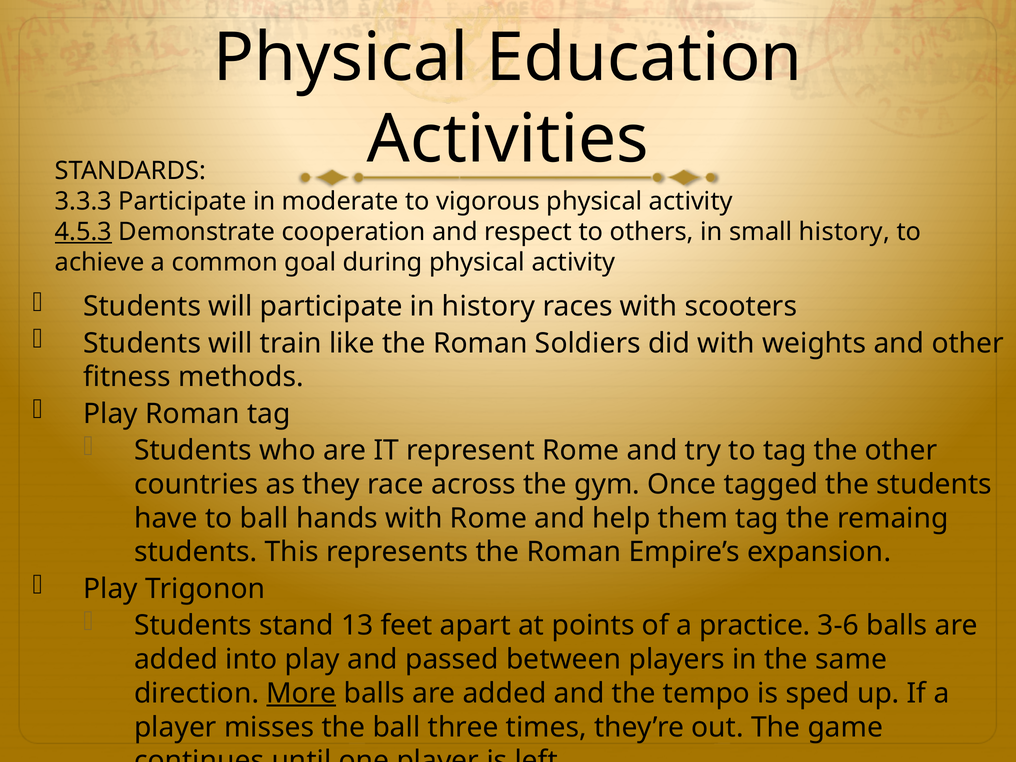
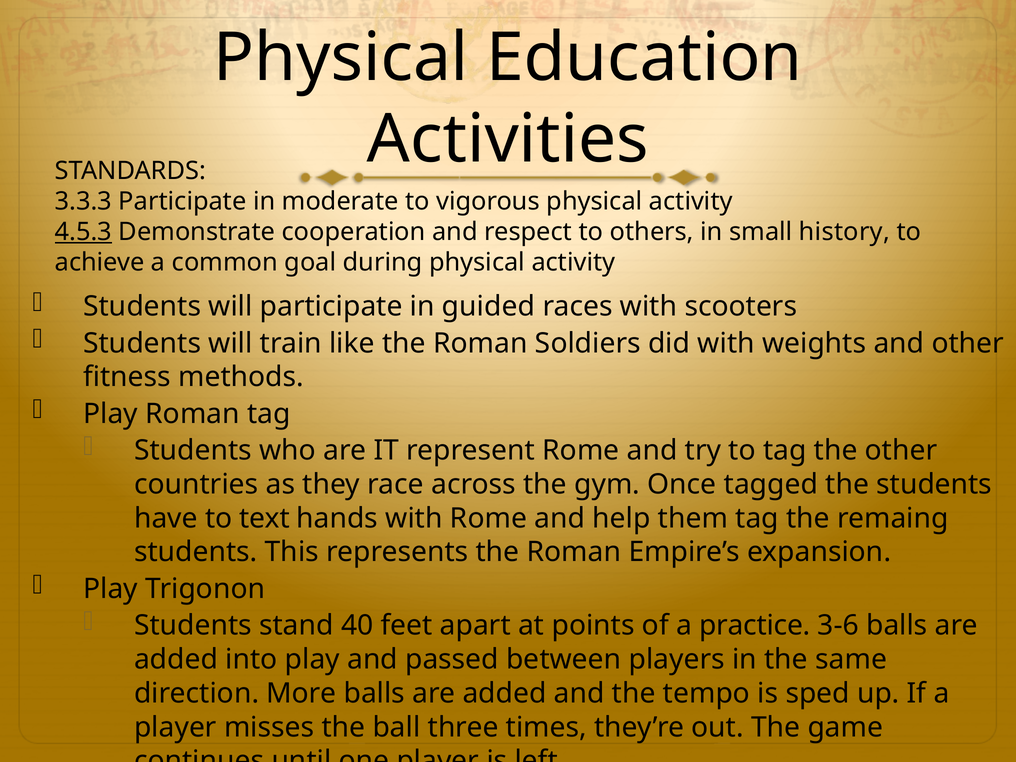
in history: history -> guided (489, 306)
to ball: ball -> text (265, 518)
13: 13 -> 40 (357, 626)
More underline: present -> none (301, 693)
